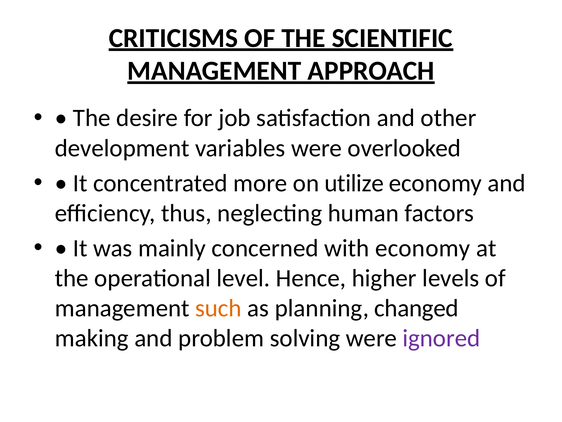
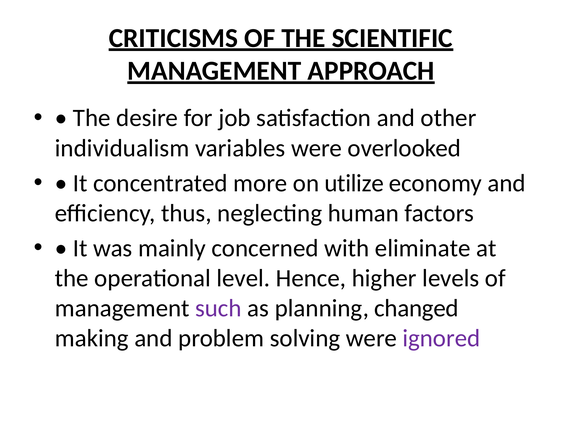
development: development -> individualism (122, 148)
with economy: economy -> eliminate (423, 248)
such colour: orange -> purple (218, 308)
